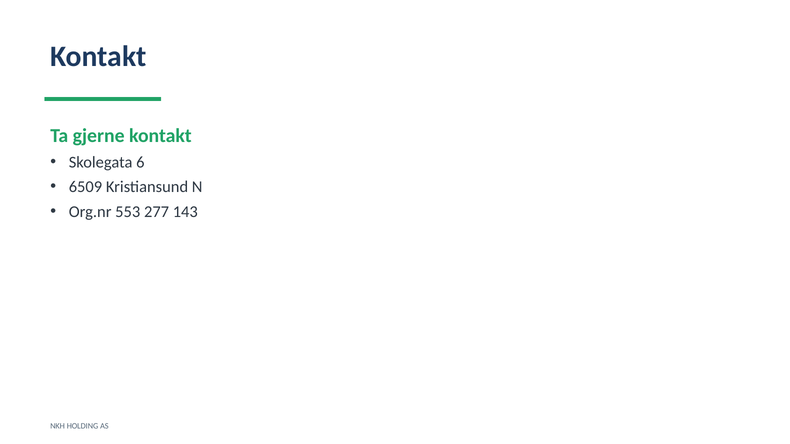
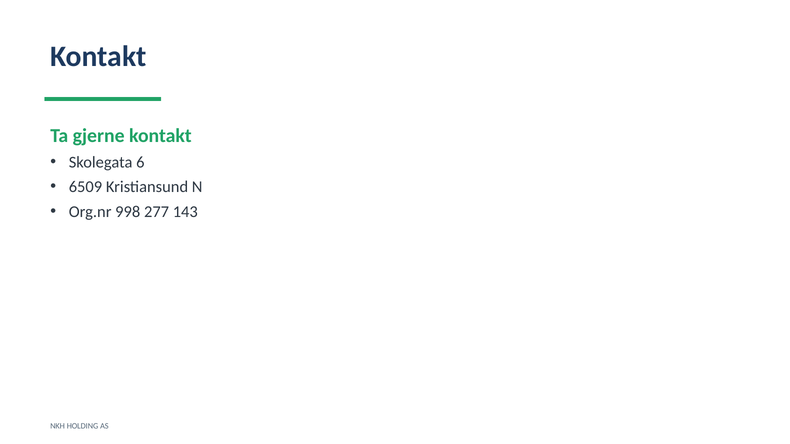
553: 553 -> 998 (128, 212)
